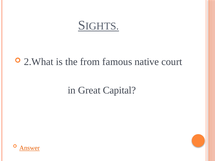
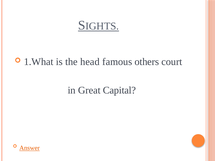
2.What: 2.What -> 1.What (39, 62)
from: from -> head (90, 62)
native: native -> others (147, 62)
